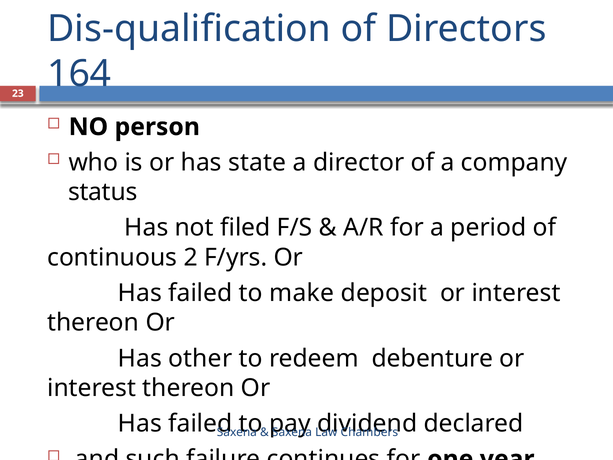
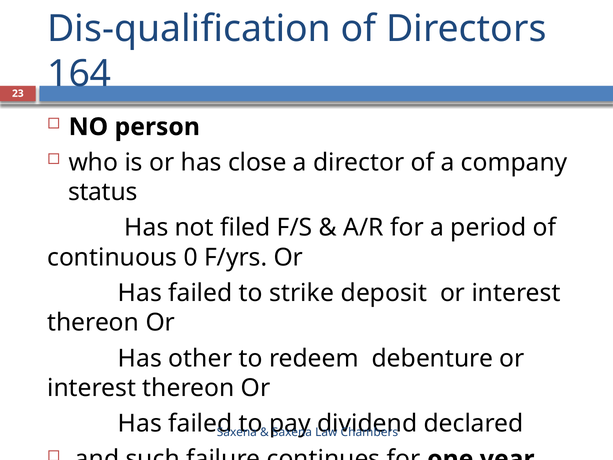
state: state -> close (257, 162)
2: 2 -> 0 (191, 257)
make: make -> strike (302, 293)
